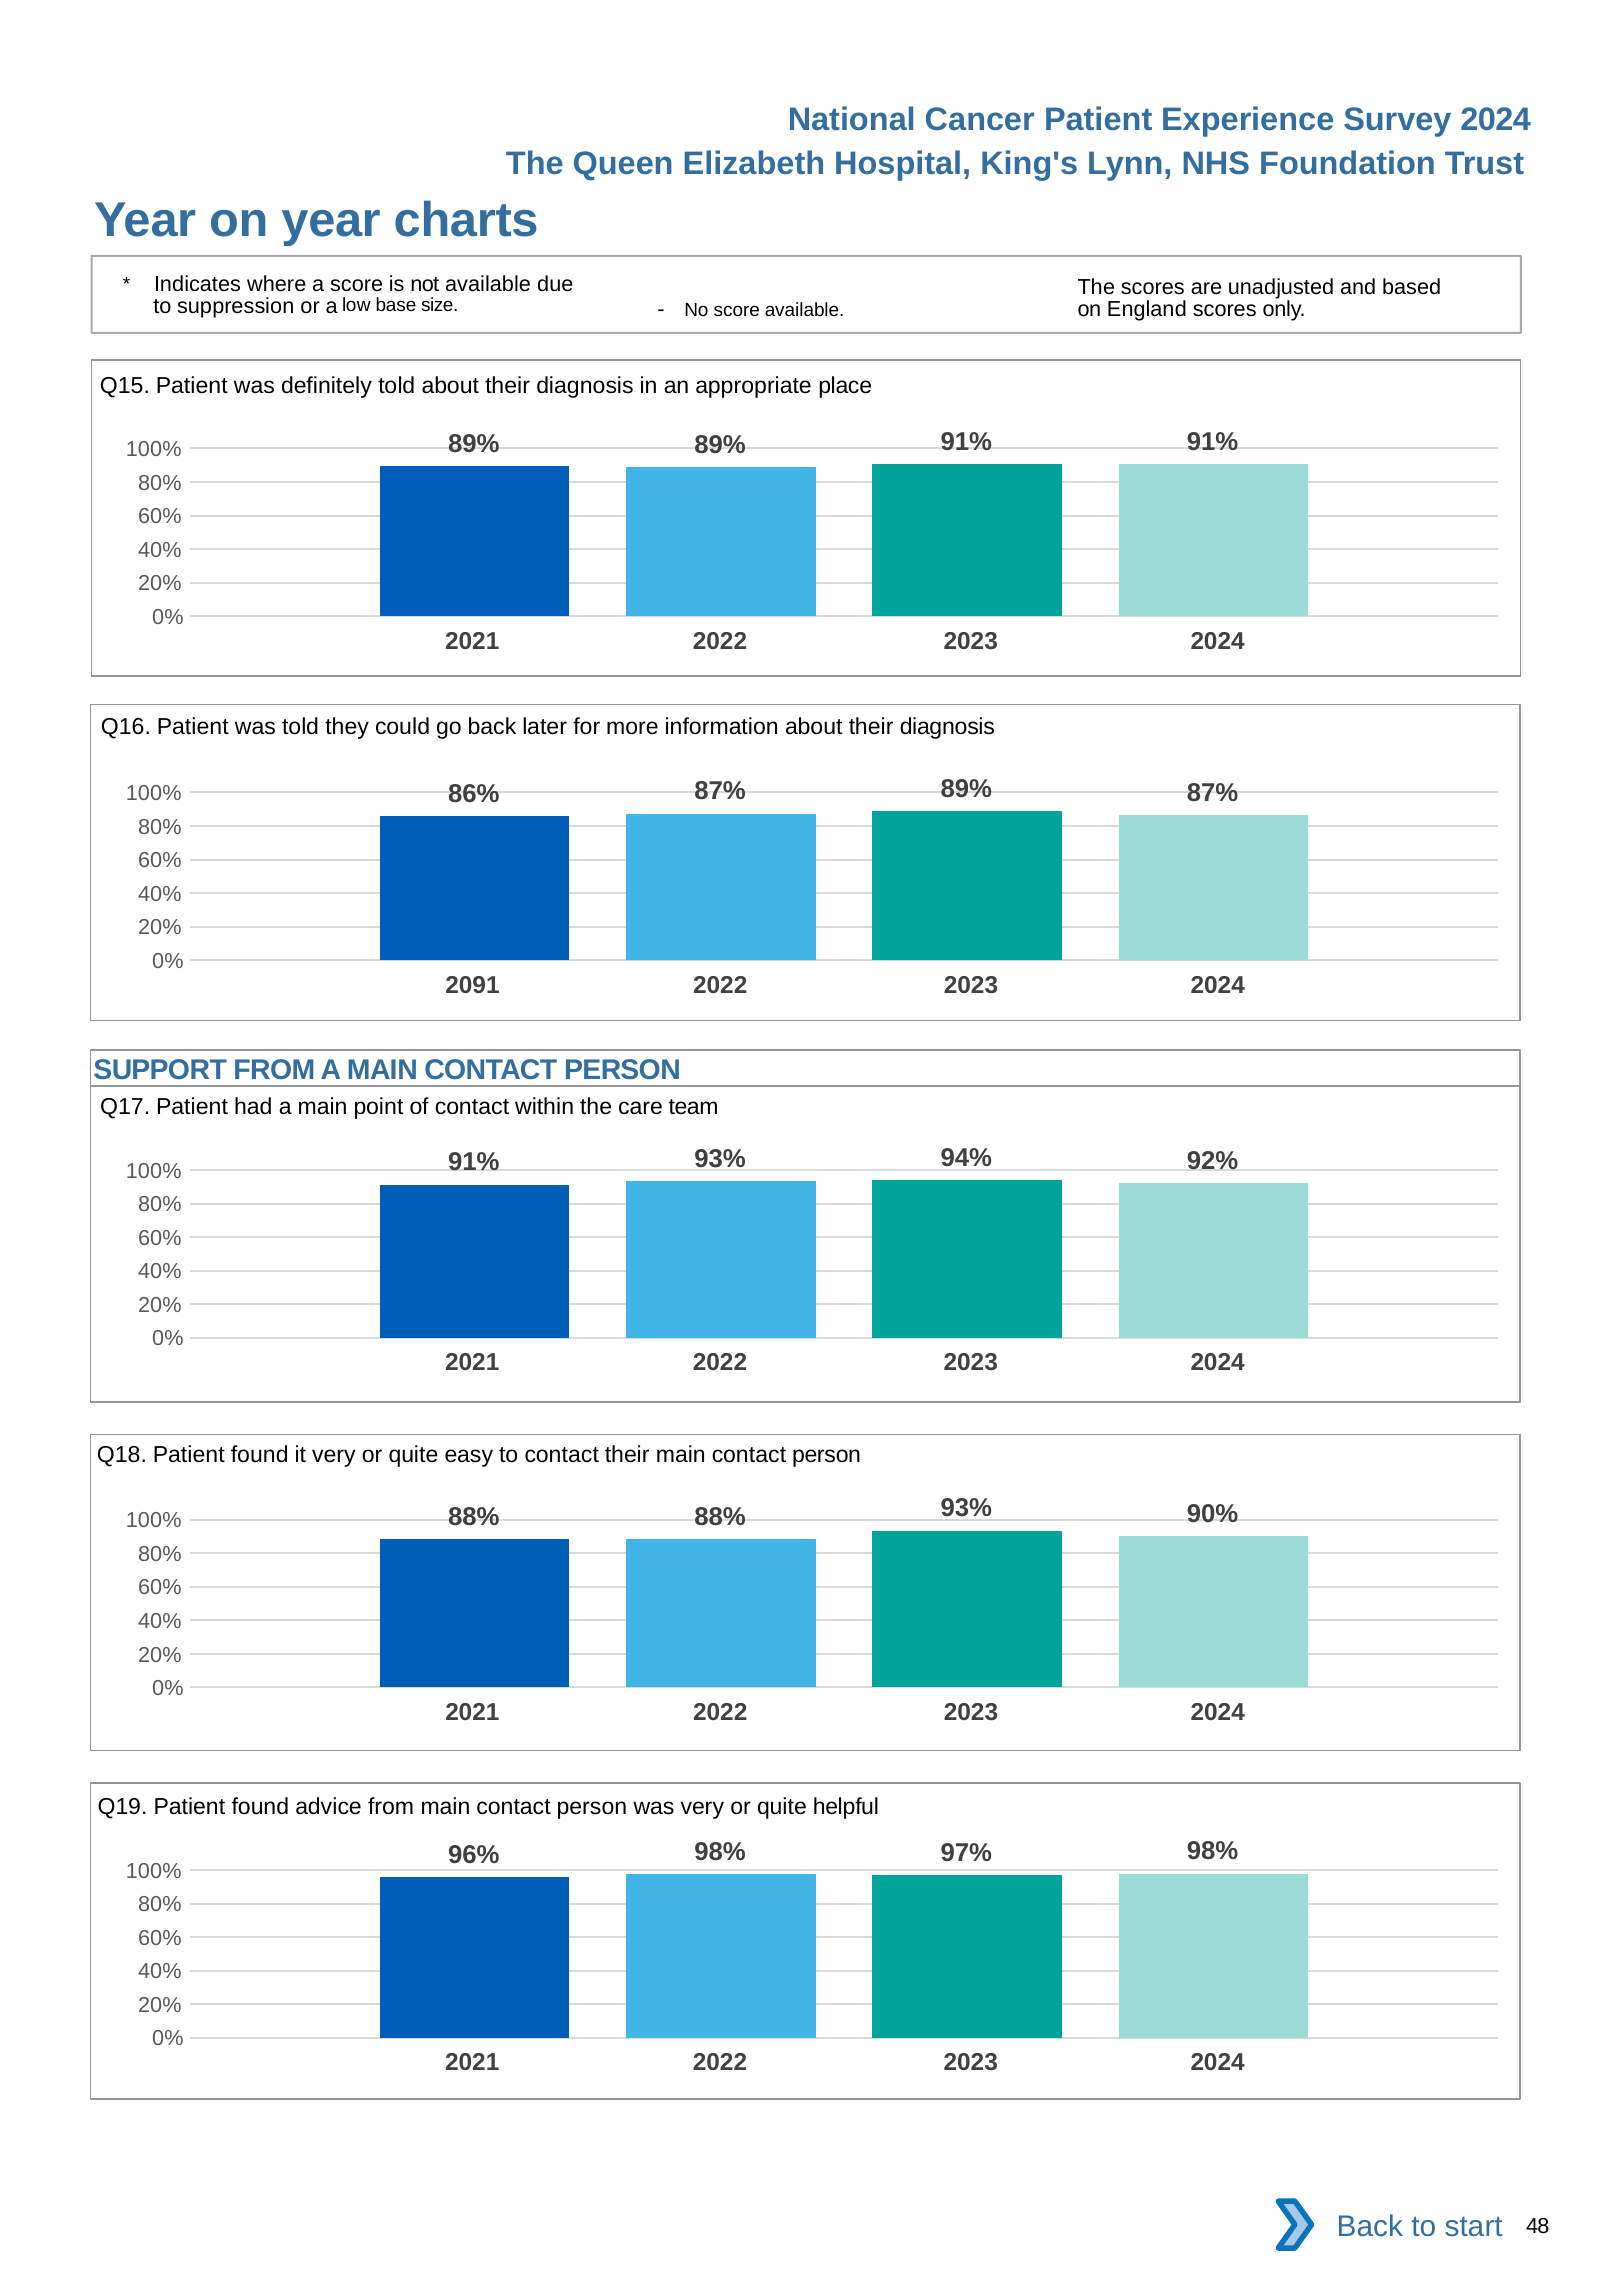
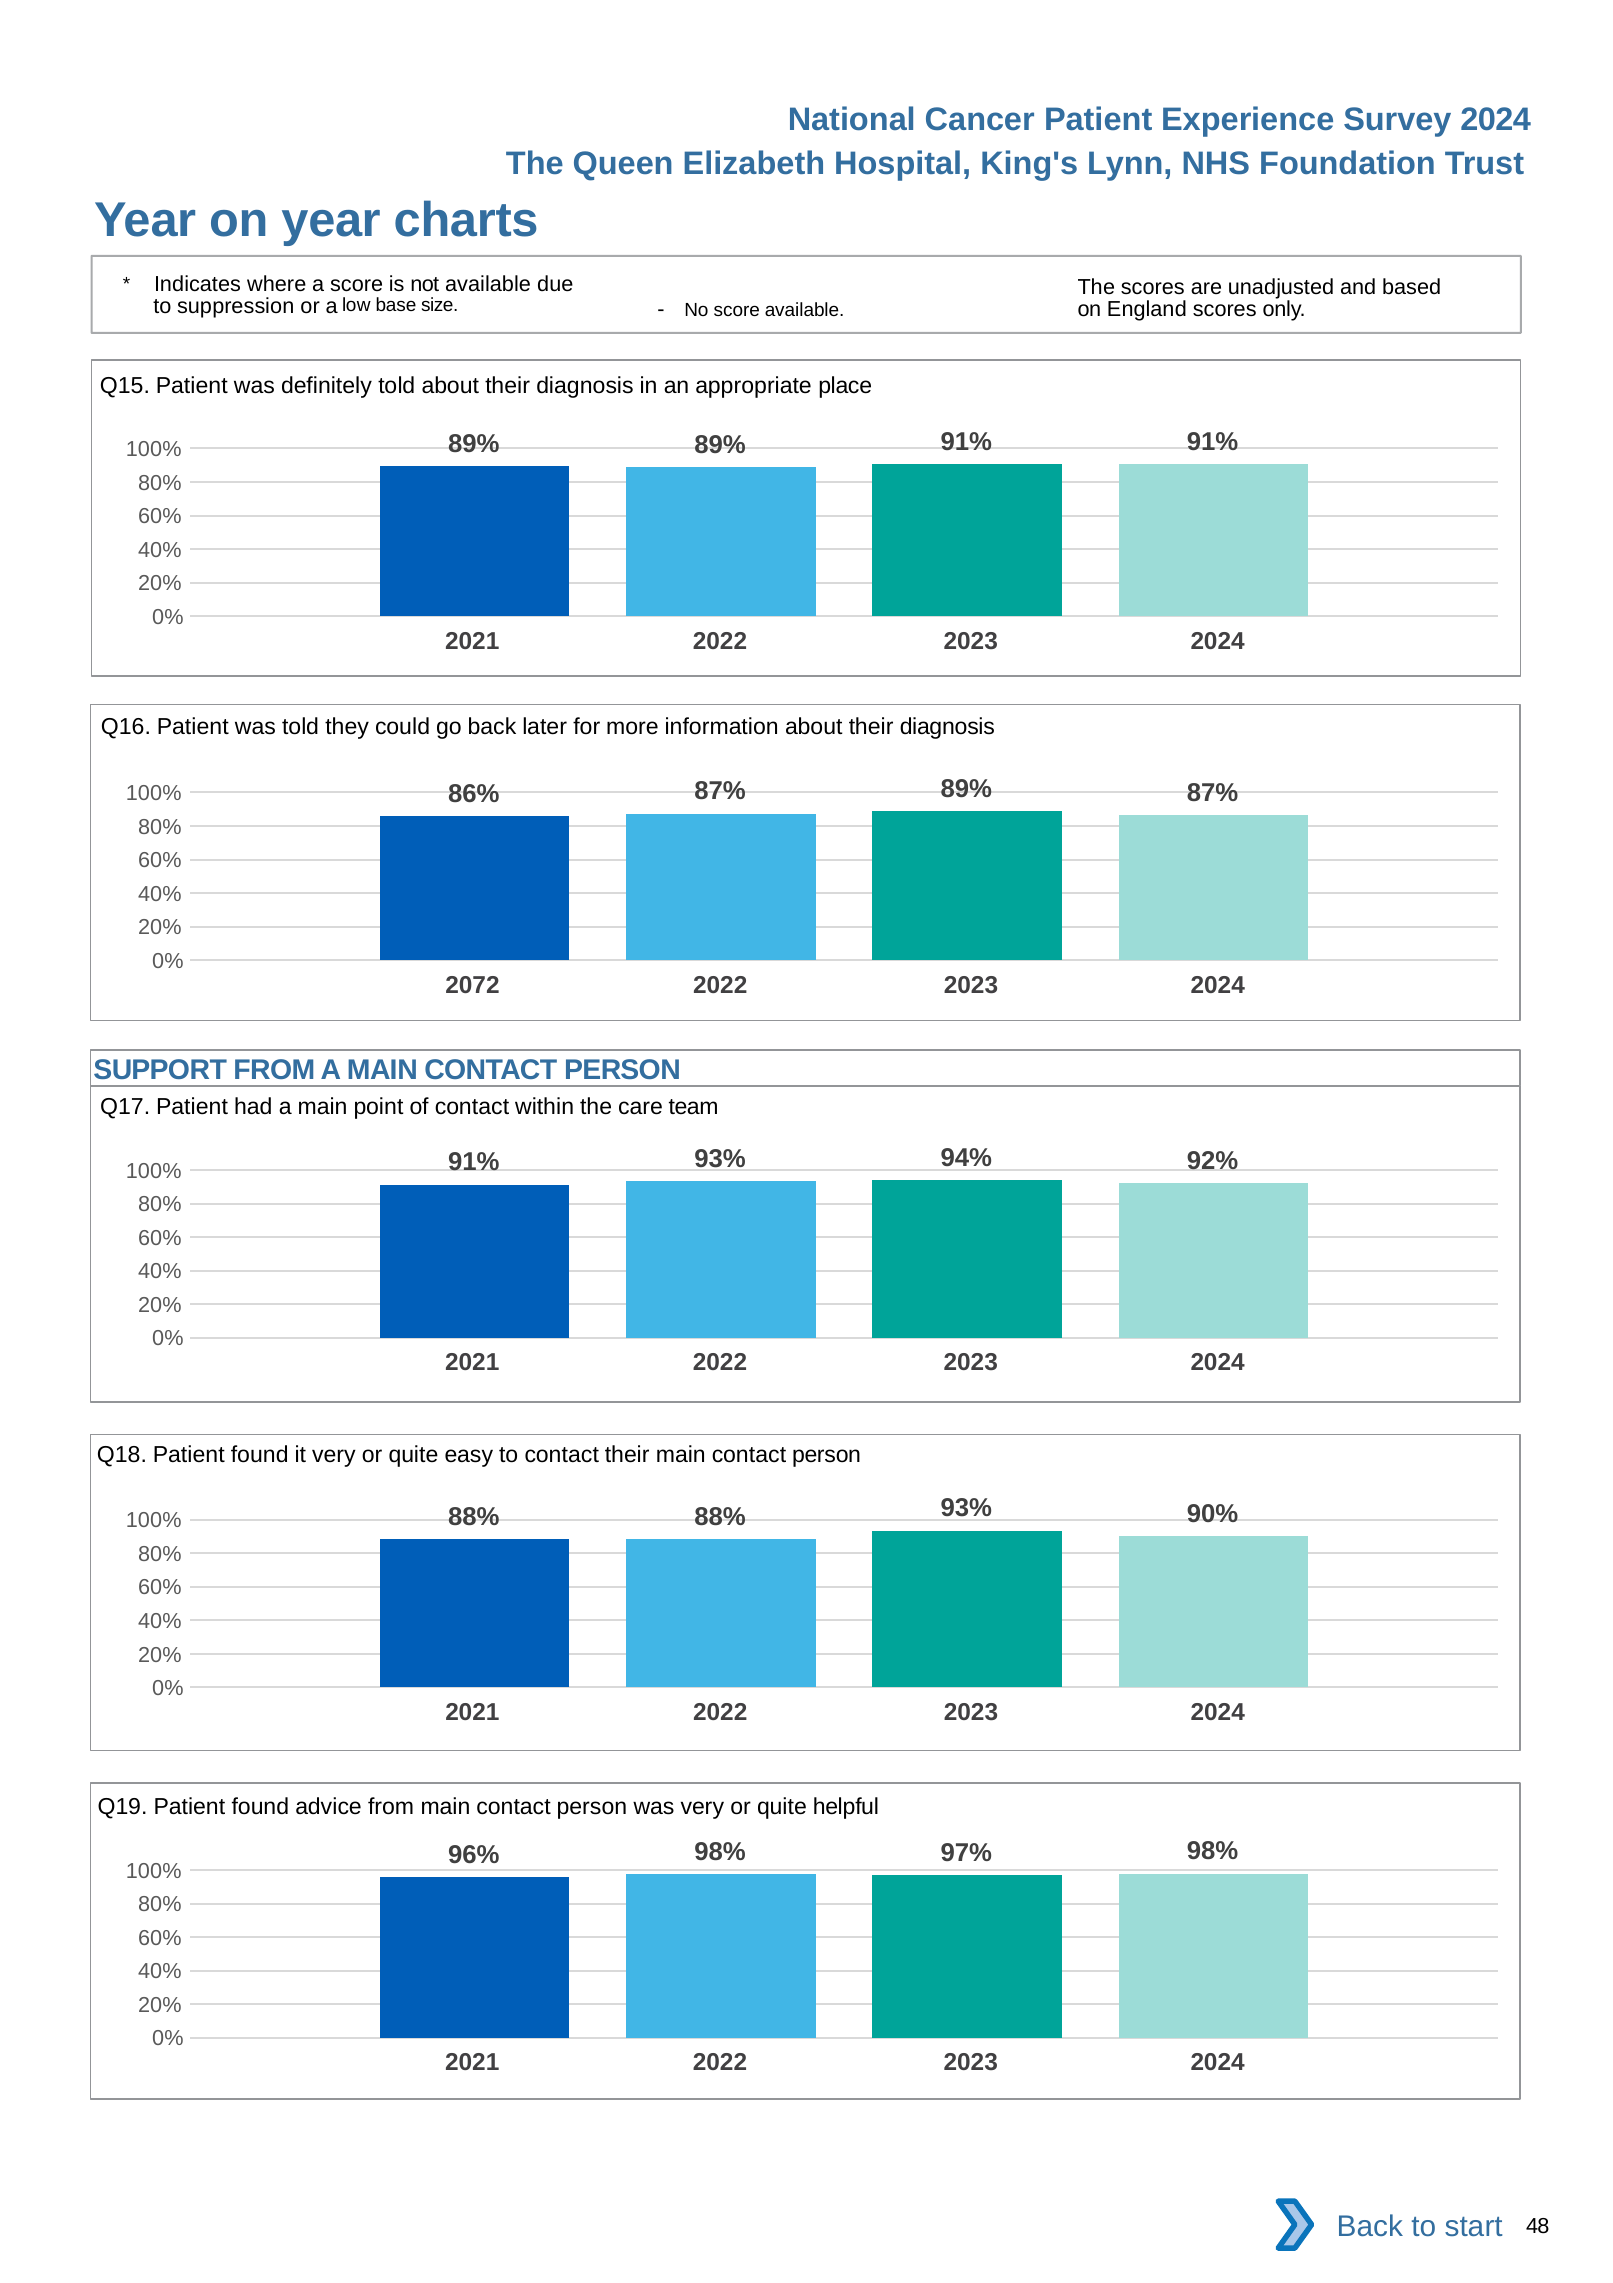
2091: 2091 -> 2072 (472, 985)
